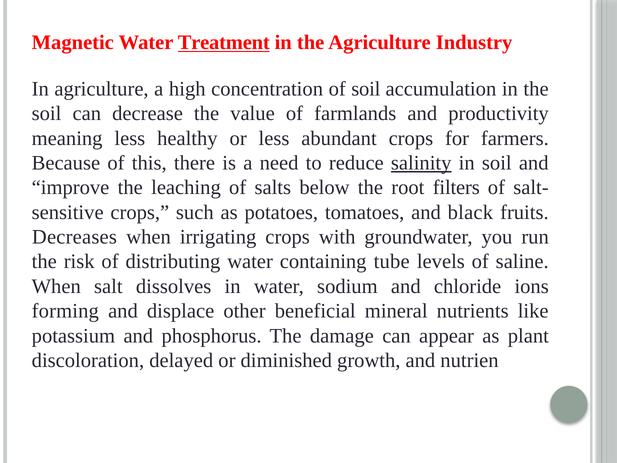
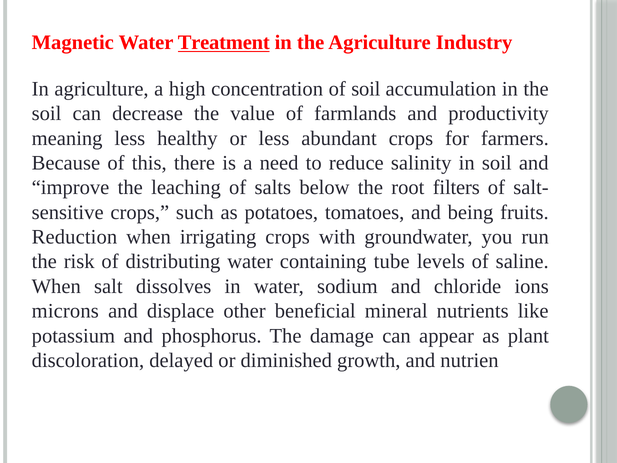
salinity underline: present -> none (421, 163)
black: black -> being (471, 212)
Decreases: Decreases -> Reduction (74, 237)
forming: forming -> microns (65, 311)
